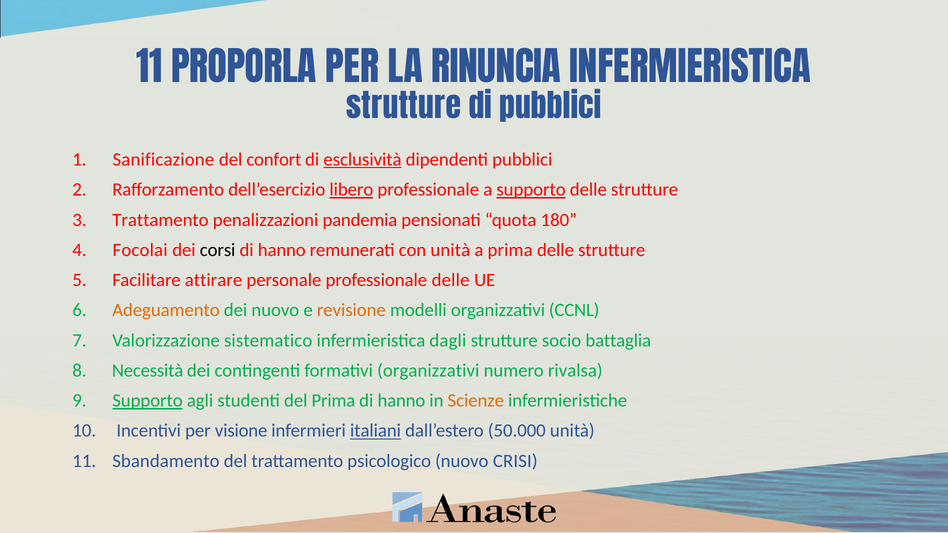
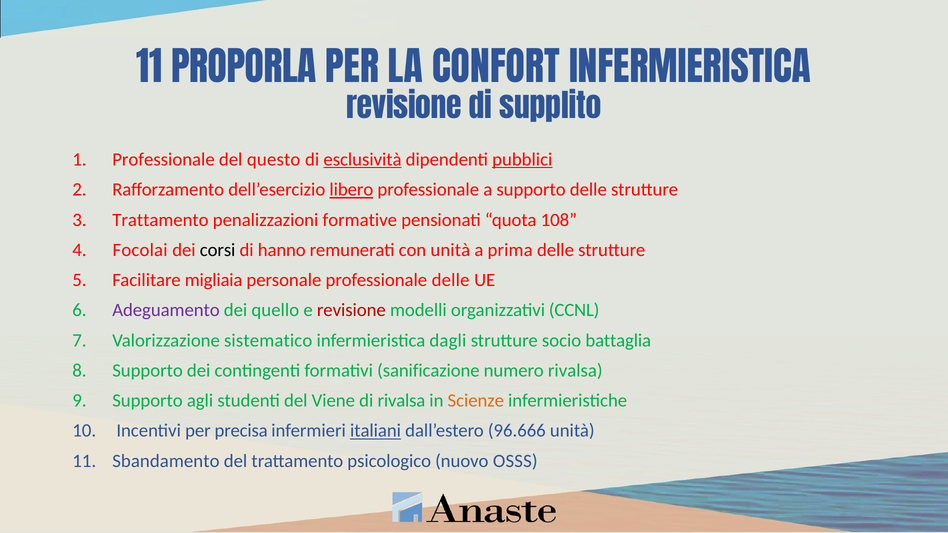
RINUNCIA: RINUNCIA -> CONFORT (496, 69)
strutture: strutture -> revisione (404, 108)
di pubblici: pubblici -> supplito (550, 108)
Sanificazione: Sanificazione -> Professionale (163, 160)
confort: confort -> questo (274, 160)
pubblici underline: none -> present (522, 160)
supporto underline: present -> none (531, 190)
pandemia: pandemia -> formative (360, 220)
180: 180 -> 108 (559, 220)
attirare: attirare -> migliaia (214, 280)
Adeguamento colour: orange -> purple (166, 310)
dei nuovo: nuovo -> quello (275, 310)
revisione colour: orange -> red (351, 310)
Necessità: Necessità -> Supporto (148, 371)
formativi organizzativi: organizzativi -> sanificazione (428, 371)
Supporto underline: present -> none (147, 401)
del Prima: Prima -> Viene (333, 401)
hanno: hanno -> rivalsa (401, 401)
visione: visione -> precisa (241, 431)
50.000: 50.000 -> 96.666 (517, 431)
CRISI: CRISI -> OSSS (515, 461)
